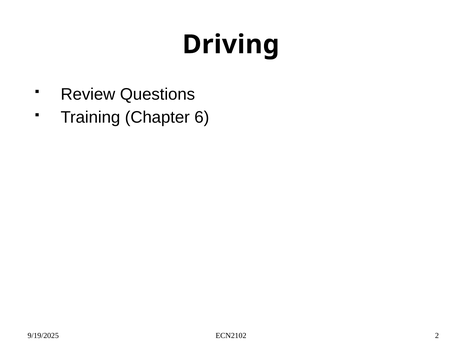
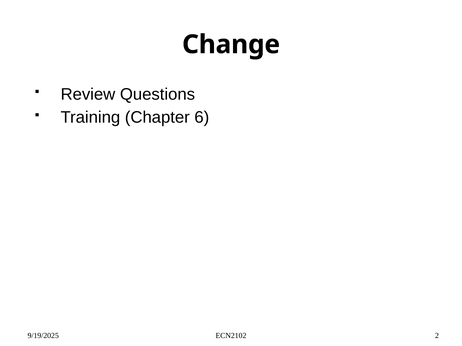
Driving: Driving -> Change (231, 45)
